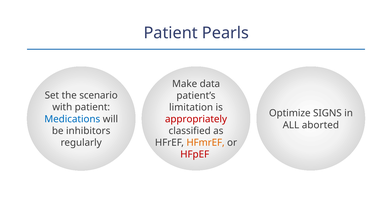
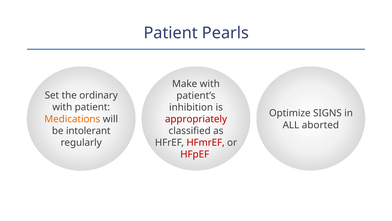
Make data: data -> with (210, 84)
scenario: scenario -> ordinary (99, 95)
limitation: limitation -> inhibition (191, 107)
Medications colour: blue -> orange (72, 119)
inhibitors: inhibitors -> intolerant (88, 131)
HFmrEF colour: orange -> red (206, 142)
